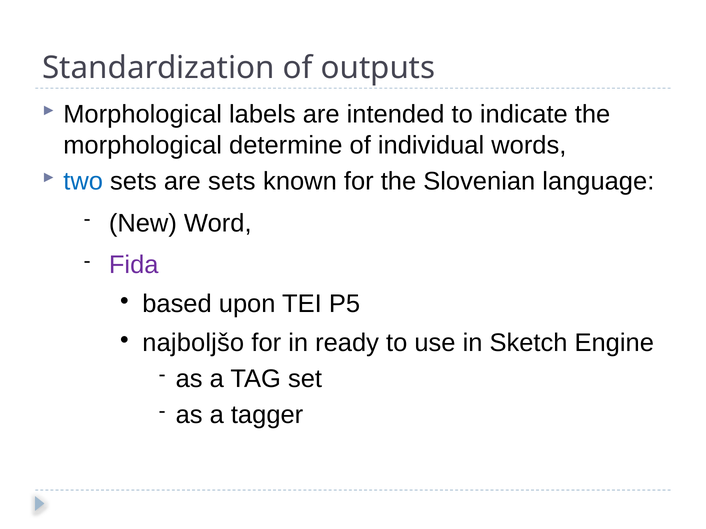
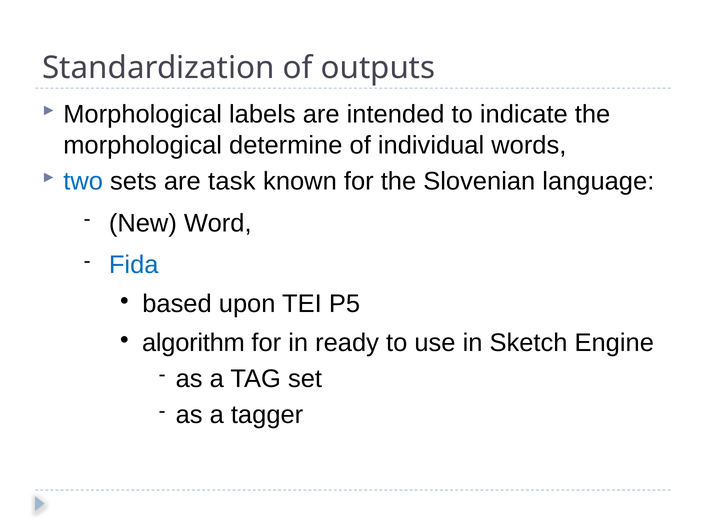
are sets: sets -> task (232, 182)
Fida colour: purple -> blue (134, 265)
najboljšo: najboljšo -> algorithm (193, 343)
